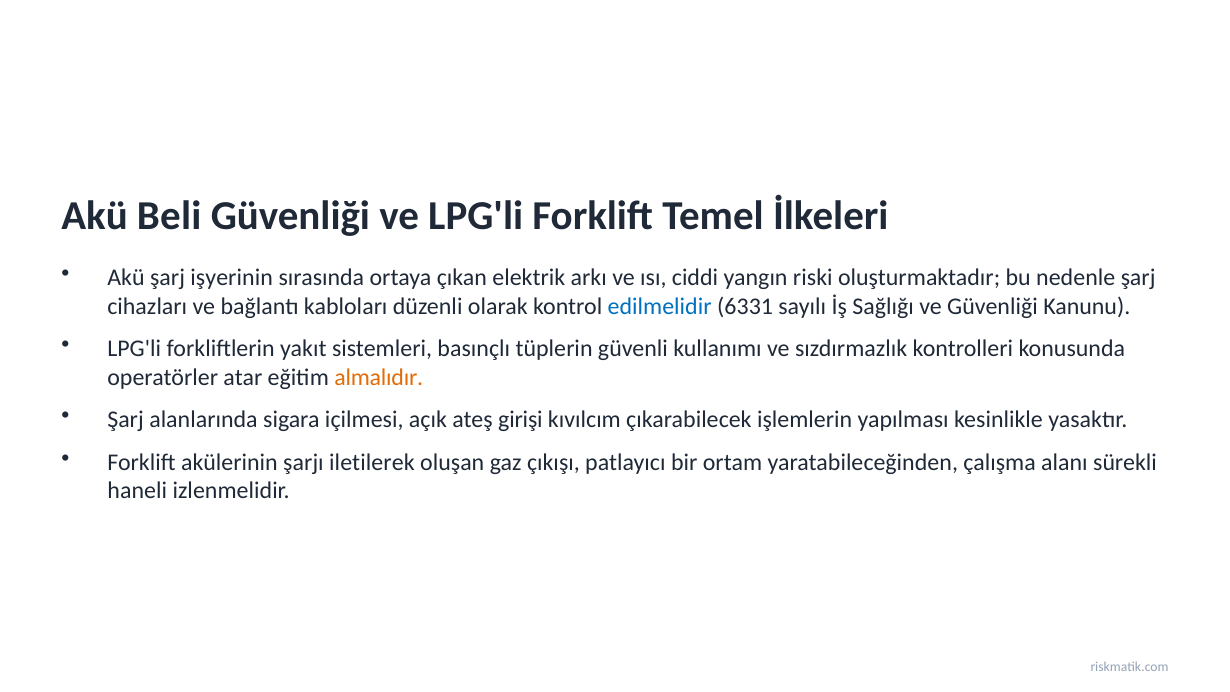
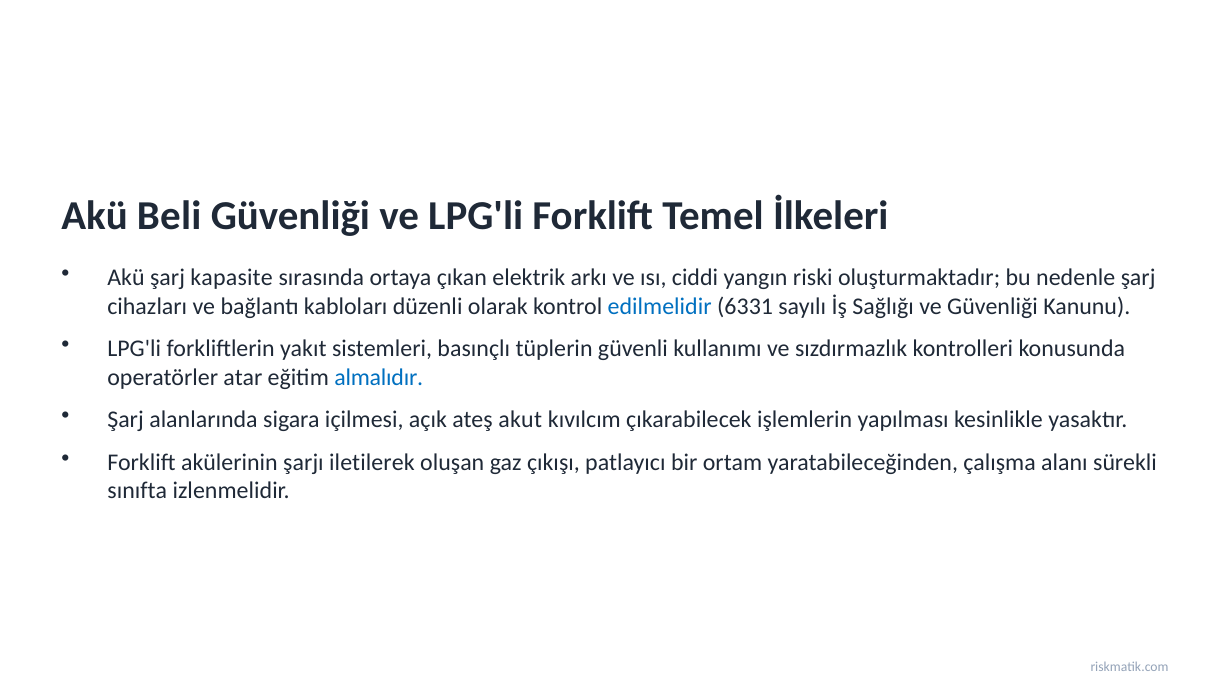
işyerinin: işyerinin -> kapasite (232, 277)
almalıdır colour: orange -> blue (379, 377)
girişi: girişi -> akut (520, 420)
haneli: haneli -> sınıfta (137, 491)
